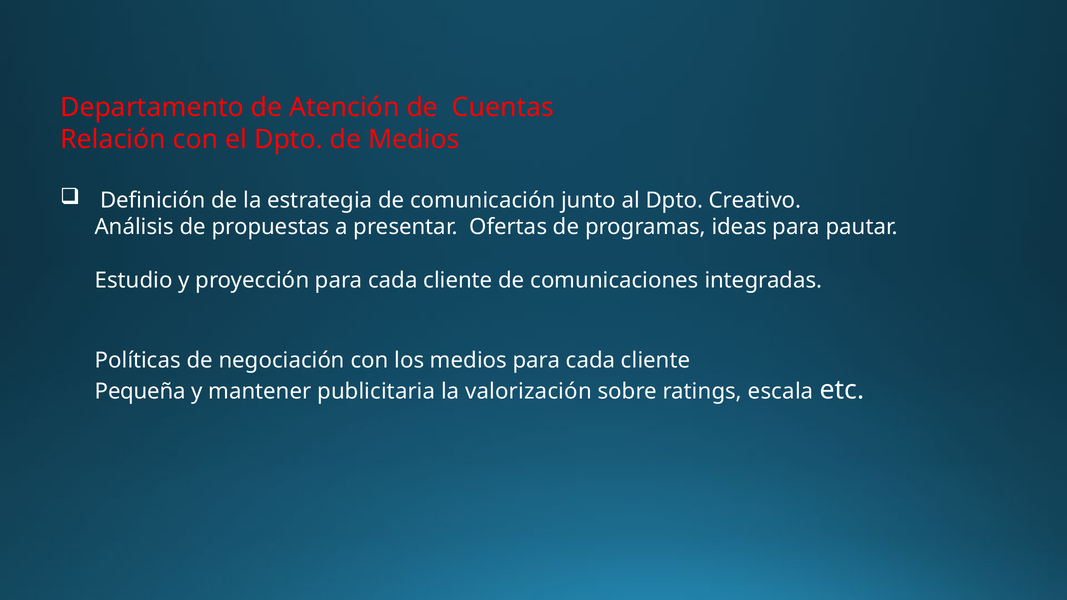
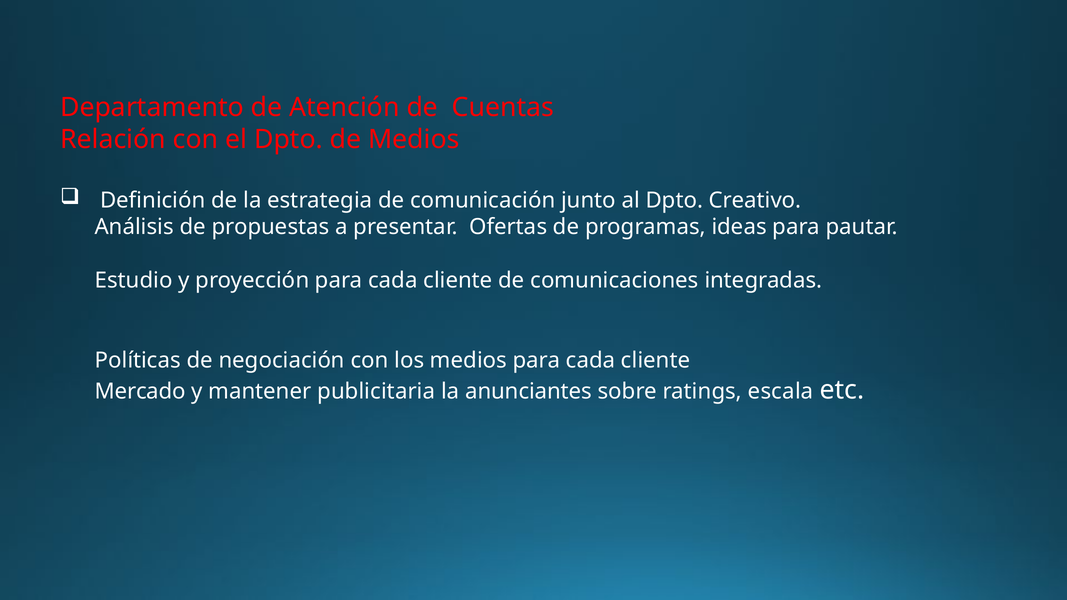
Pequeña: Pequeña -> Mercado (140, 392)
valorización: valorización -> anunciantes (529, 392)
